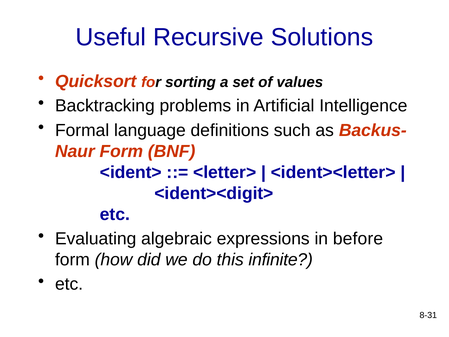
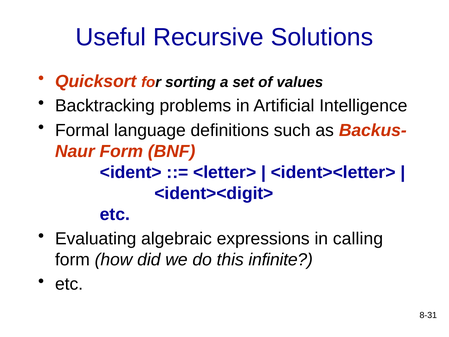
before: before -> calling (358, 239)
